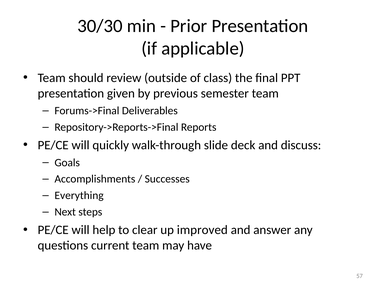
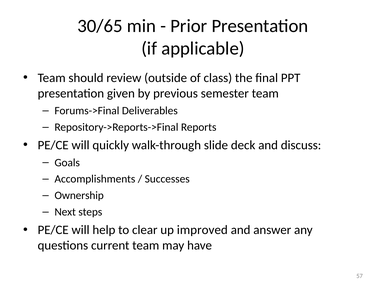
30/30: 30/30 -> 30/65 (100, 26)
Everything: Everything -> Ownership (79, 196)
